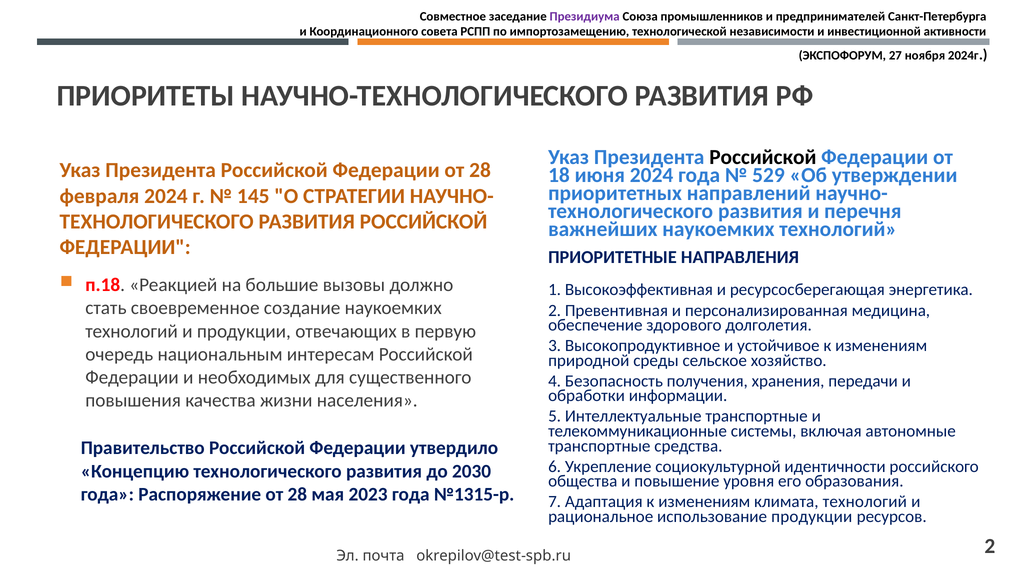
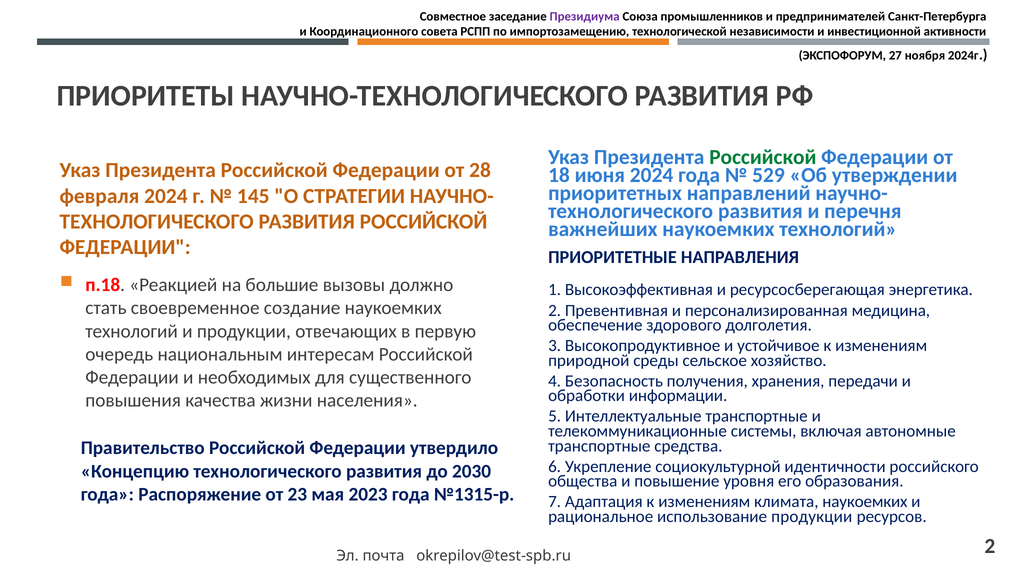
Российской colour: black -> green (763, 157)
Распоряжение от 28: 28 -> 23 (297, 494)
климата технологий: технологий -> наукоемких (865, 501)
